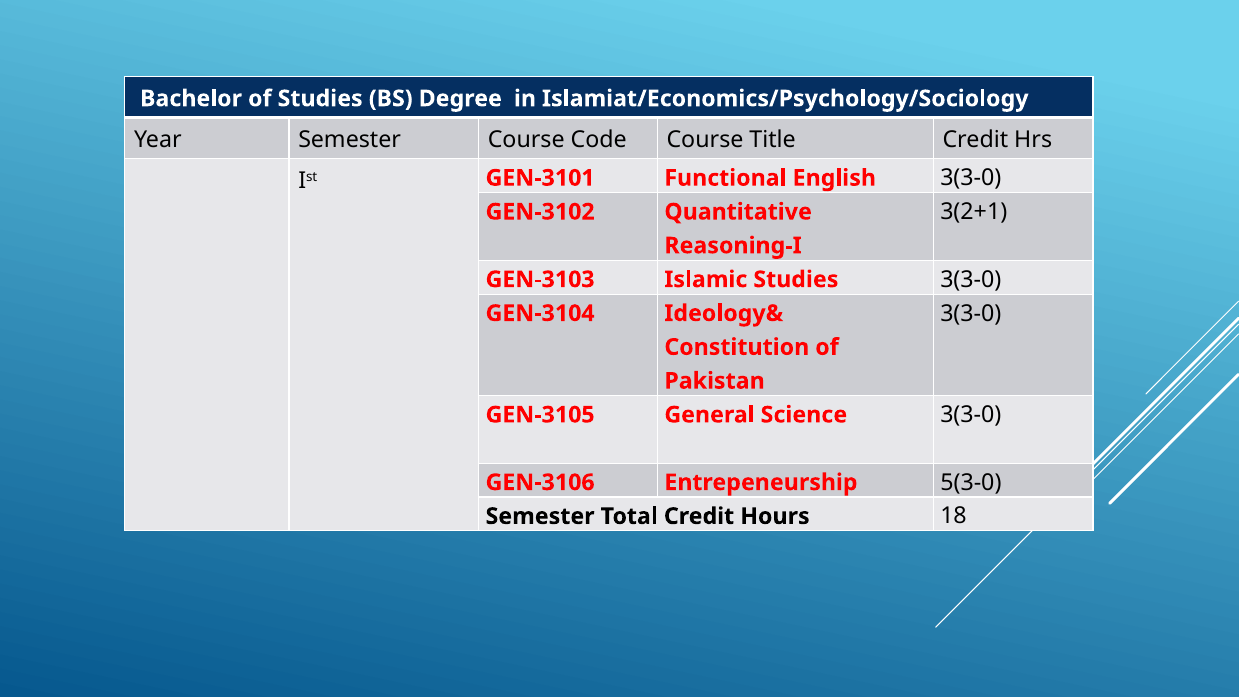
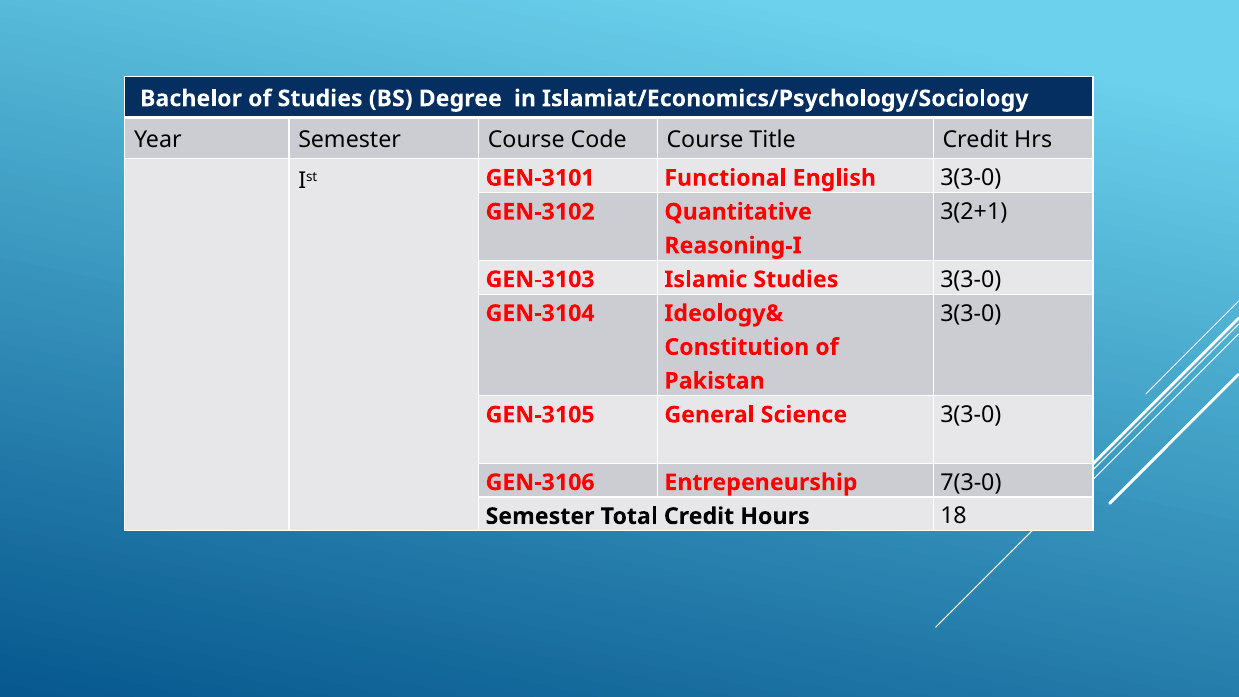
5(3-0: 5(3-0 -> 7(3-0 (971, 482)
